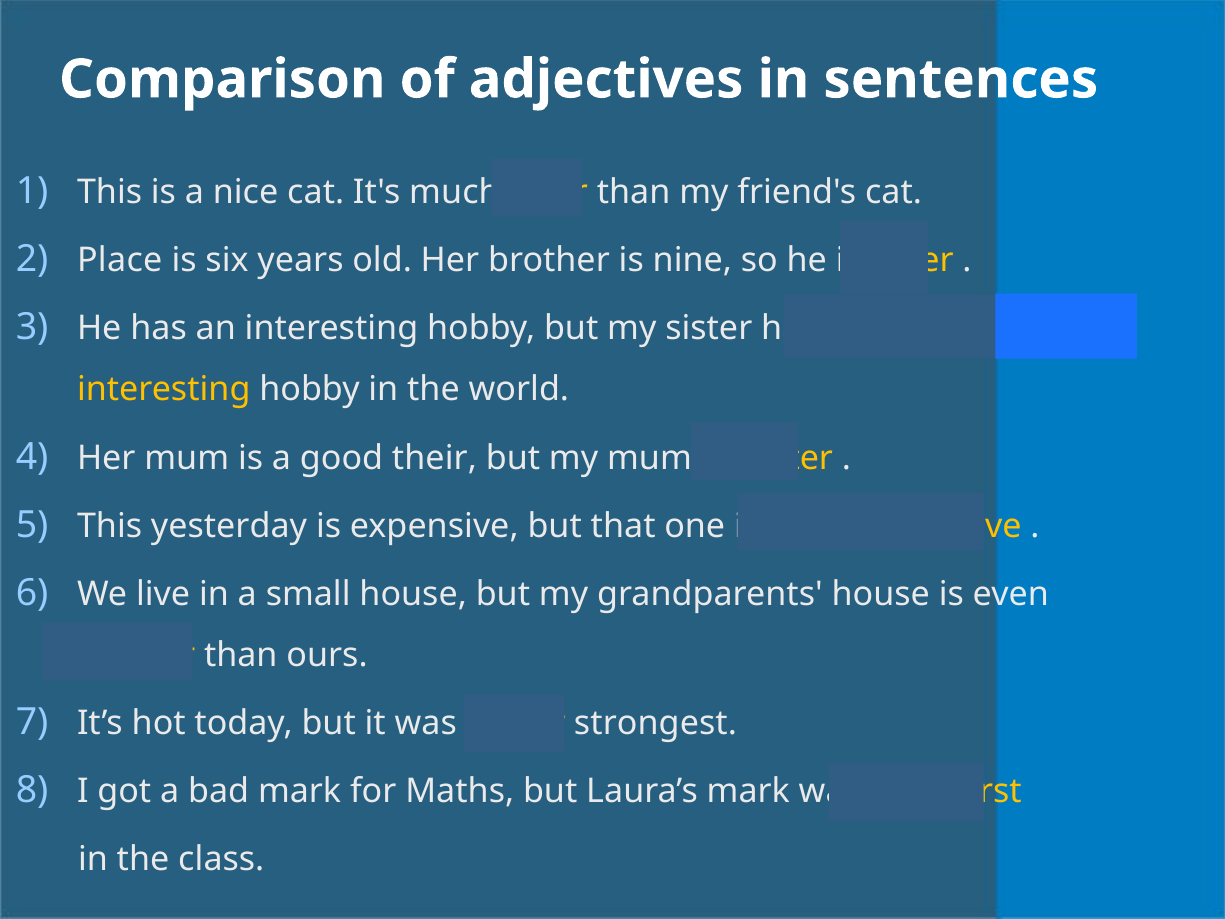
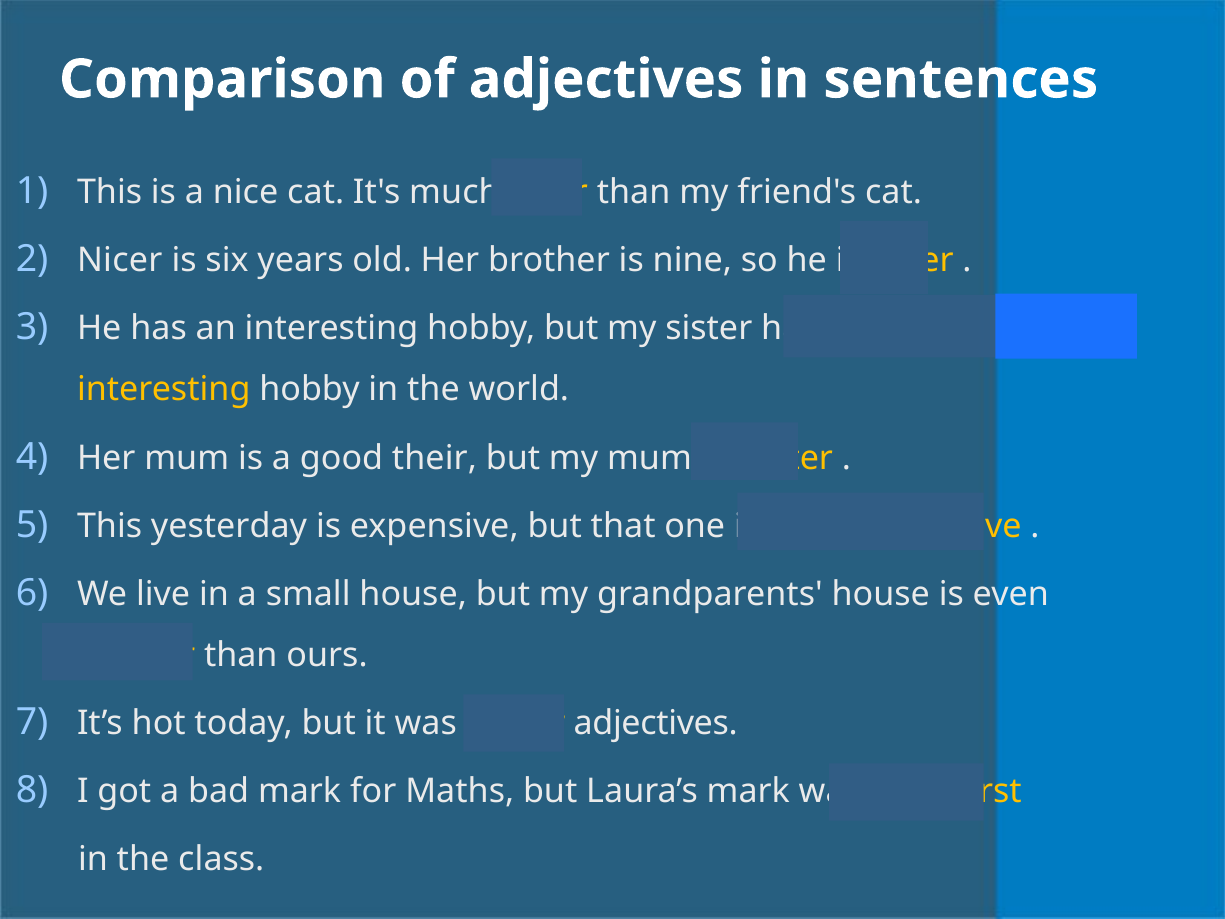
Place: Place -> Nicer (120, 260)
strongest: strongest -> adjectives (656, 723)
